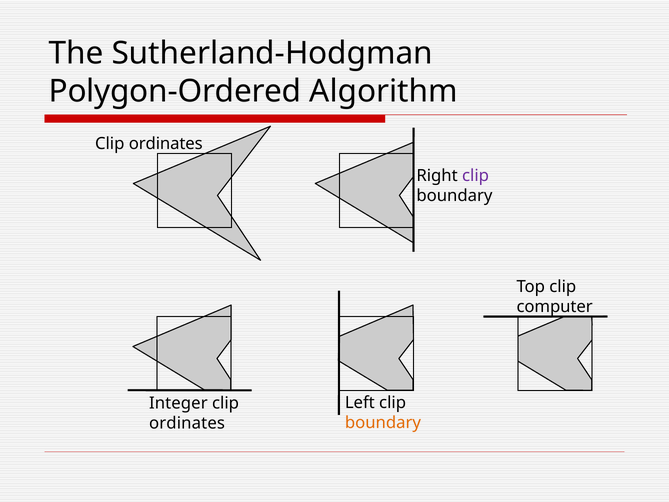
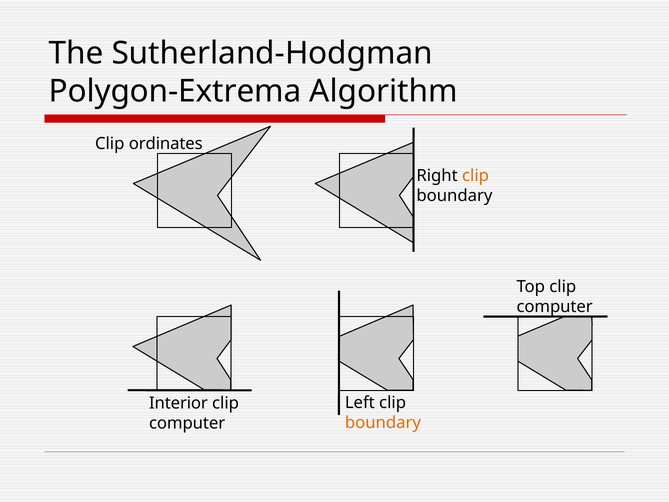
Polygon-Ordered: Polygon-Ordered -> Polygon-Extrema (175, 91)
clip colour: purple -> orange (476, 176)
Integer: Integer -> Interior (178, 403)
ordinates: ordinates -> computer (187, 423)
